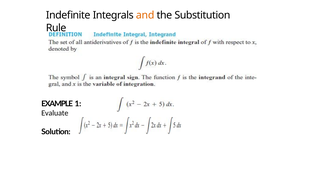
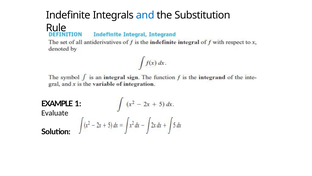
and colour: orange -> blue (145, 15)
